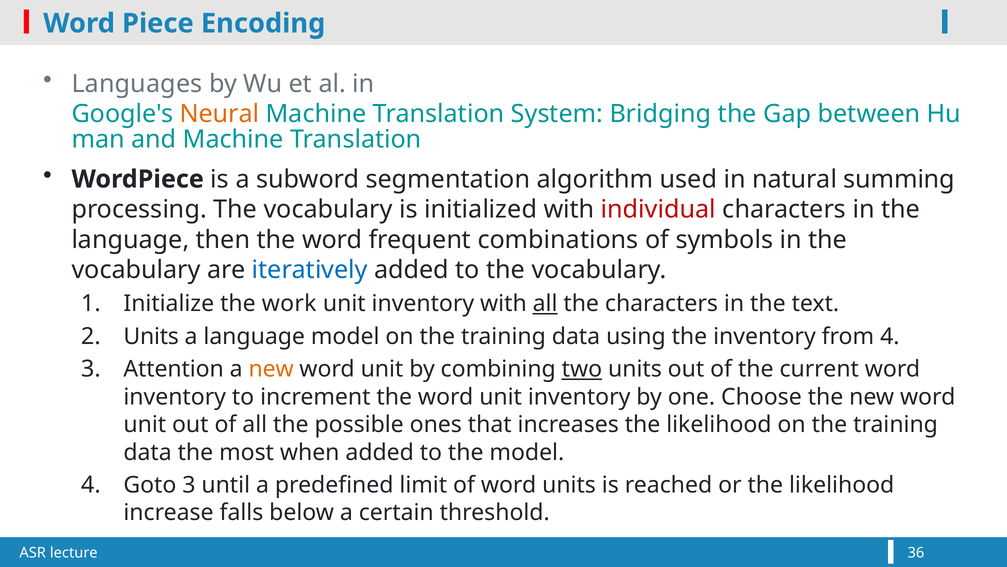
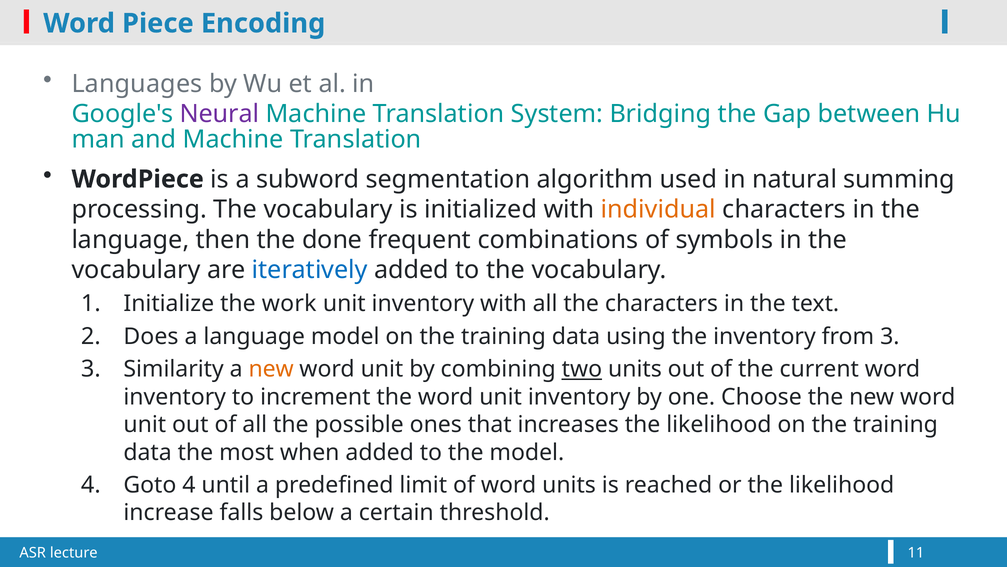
Neural colour: orange -> purple (219, 114)
individual colour: red -> orange (658, 209)
then the word: word -> done (332, 239)
all underline: present -> none (545, 303)
2 Units: Units -> Does (151, 336)
from 4: 4 -> 3 (890, 336)
Attention: Attention -> Similarity (174, 369)
Goto 3: 3 -> 4 (189, 485)
36: 36 -> 11 (916, 553)
